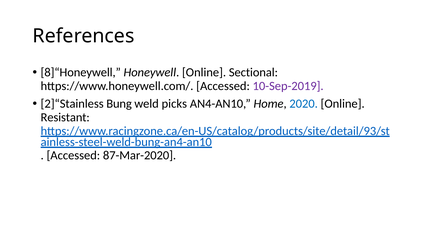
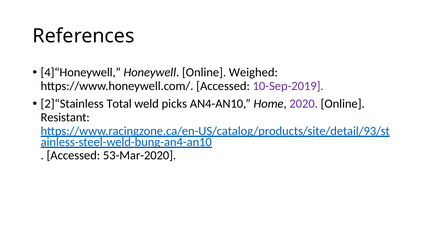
8]“Honeywell: 8]“Honeywell -> 4]“Honeywell (81, 72)
Sectional: Sectional -> Weighed (253, 72)
Bung: Bung -> Total (119, 104)
2020 colour: blue -> purple (304, 104)
87-Mar-2020: 87-Mar-2020 -> 53-Mar-2020 (140, 155)
